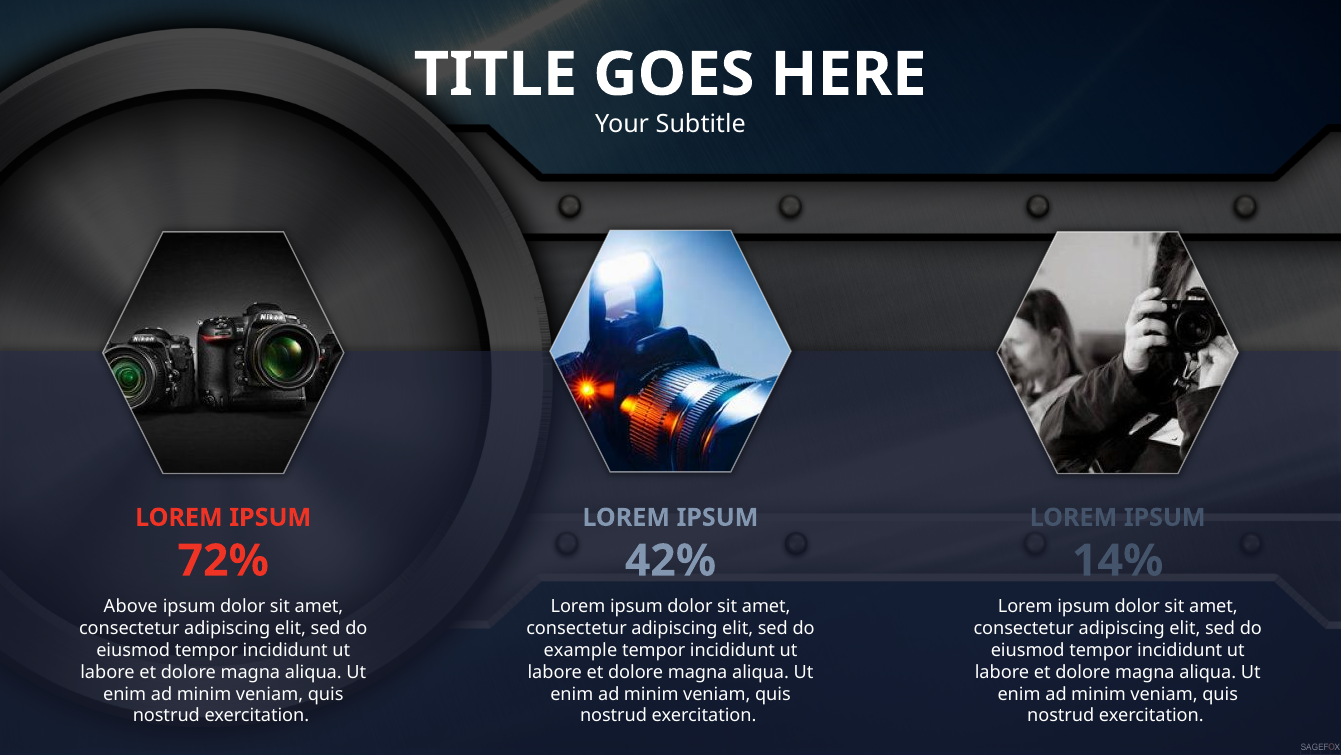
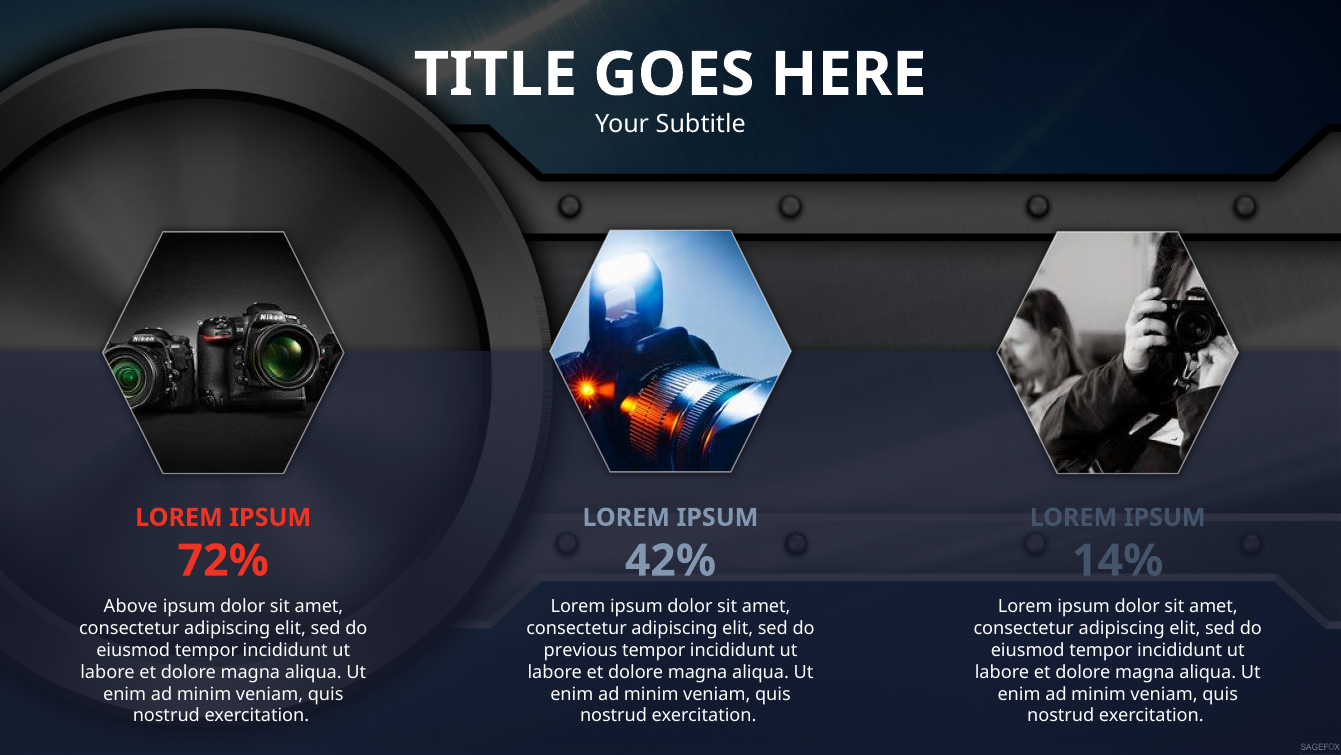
example: example -> previous (580, 650)
